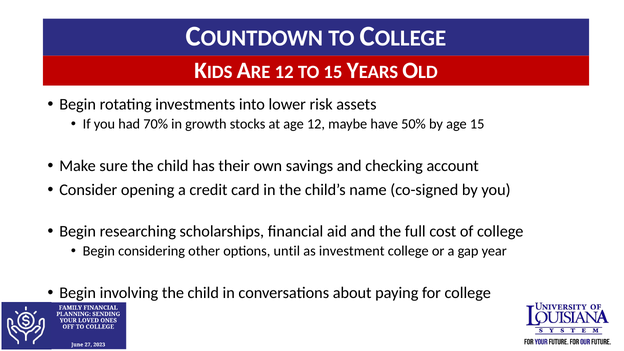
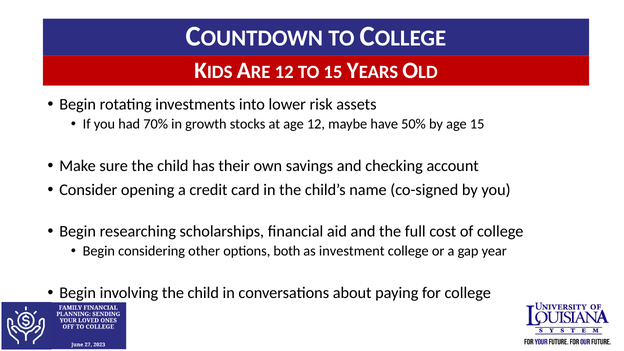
until: until -> both (287, 251)
